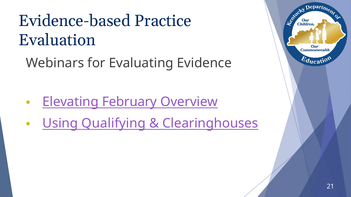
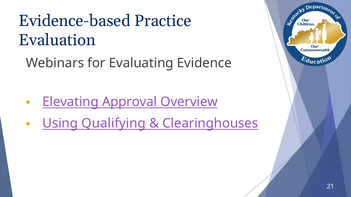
February: February -> Approval (130, 102)
